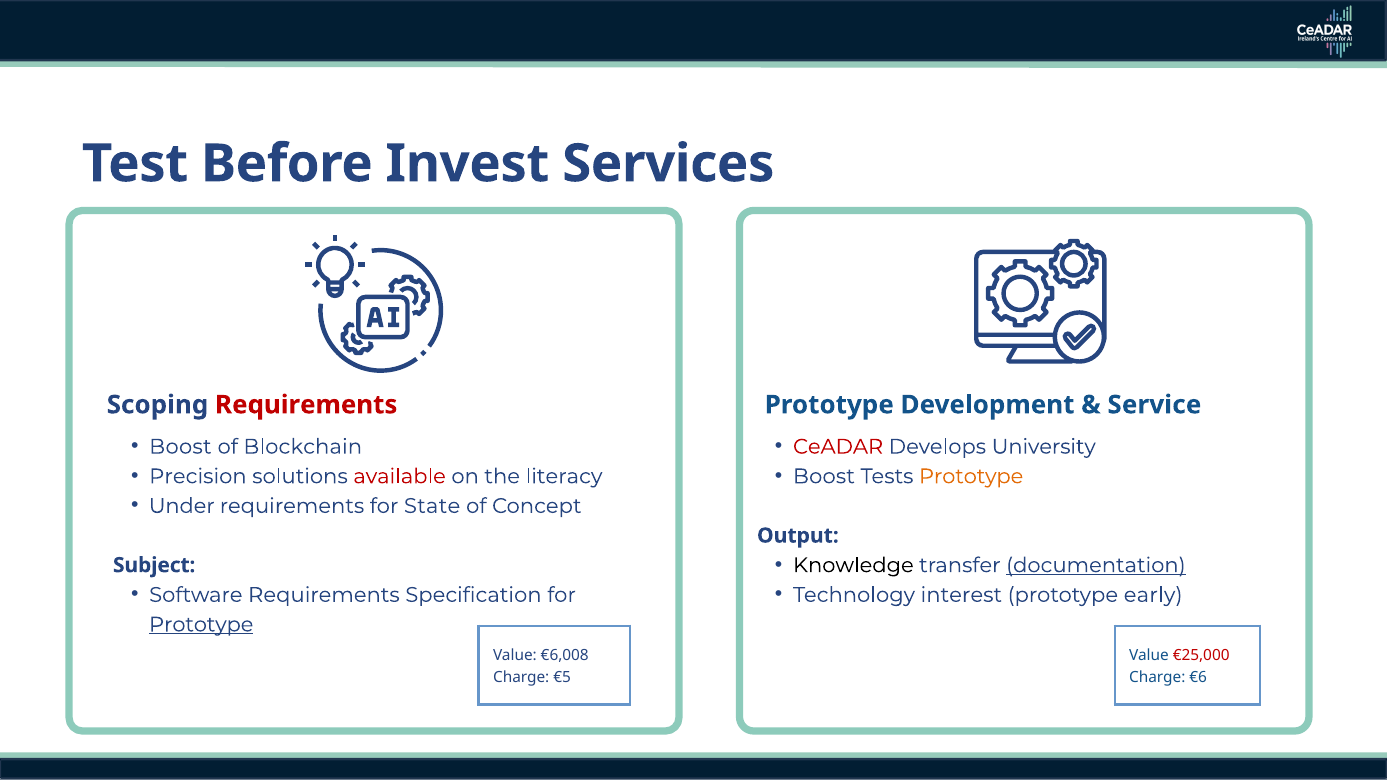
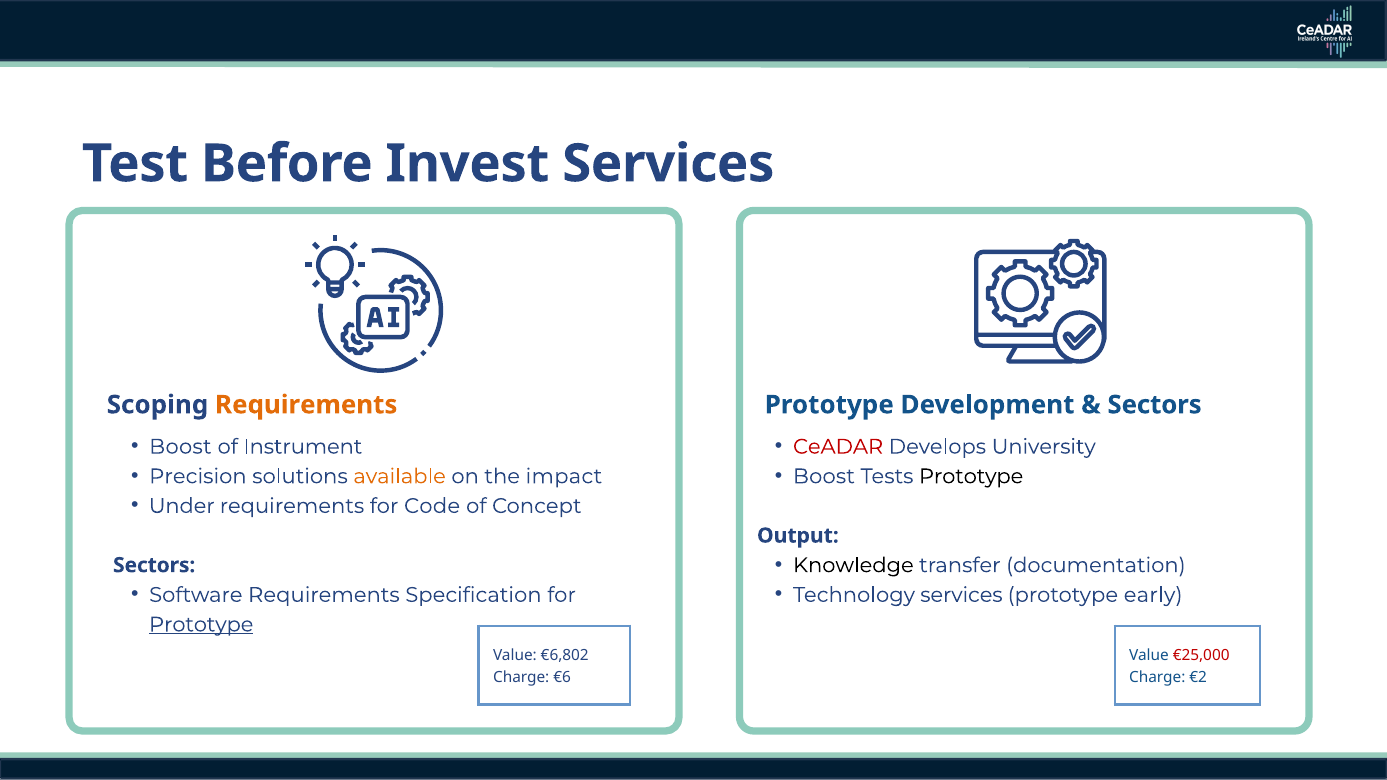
Requirements colour: red -> orange (306, 405)
Service: Service -> Sectors (1155, 405)
Blockchain: Blockchain -> Instrument (303, 447)
available colour: red -> orange (400, 476)
literacy: literacy -> impact (564, 476)
Prototype colour: orange -> black (971, 476)
State: State -> Code (432, 506)
documentation underline: present -> none (1096, 565)
Subject: Subject -> Sectors (154, 565)
Technology interest: interest -> services (961, 595)
€6,008: €6,008 -> €6,802 (565, 656)
€5: €5 -> €6 (562, 677)
€6: €6 -> €2 (1198, 677)
